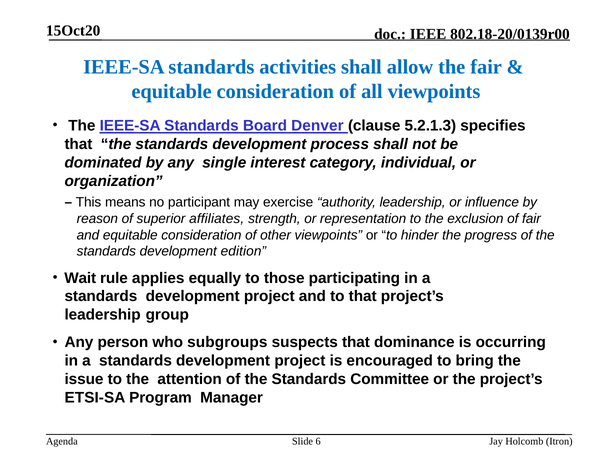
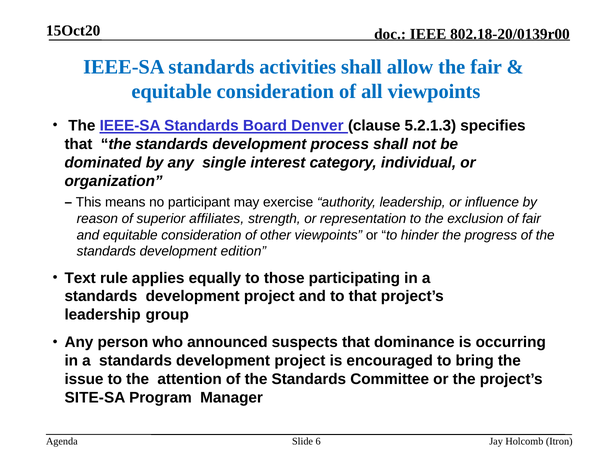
Wait: Wait -> Text (80, 278)
subgroups: subgroups -> announced (227, 342)
ETSI-SA: ETSI-SA -> SITE-SA (95, 397)
